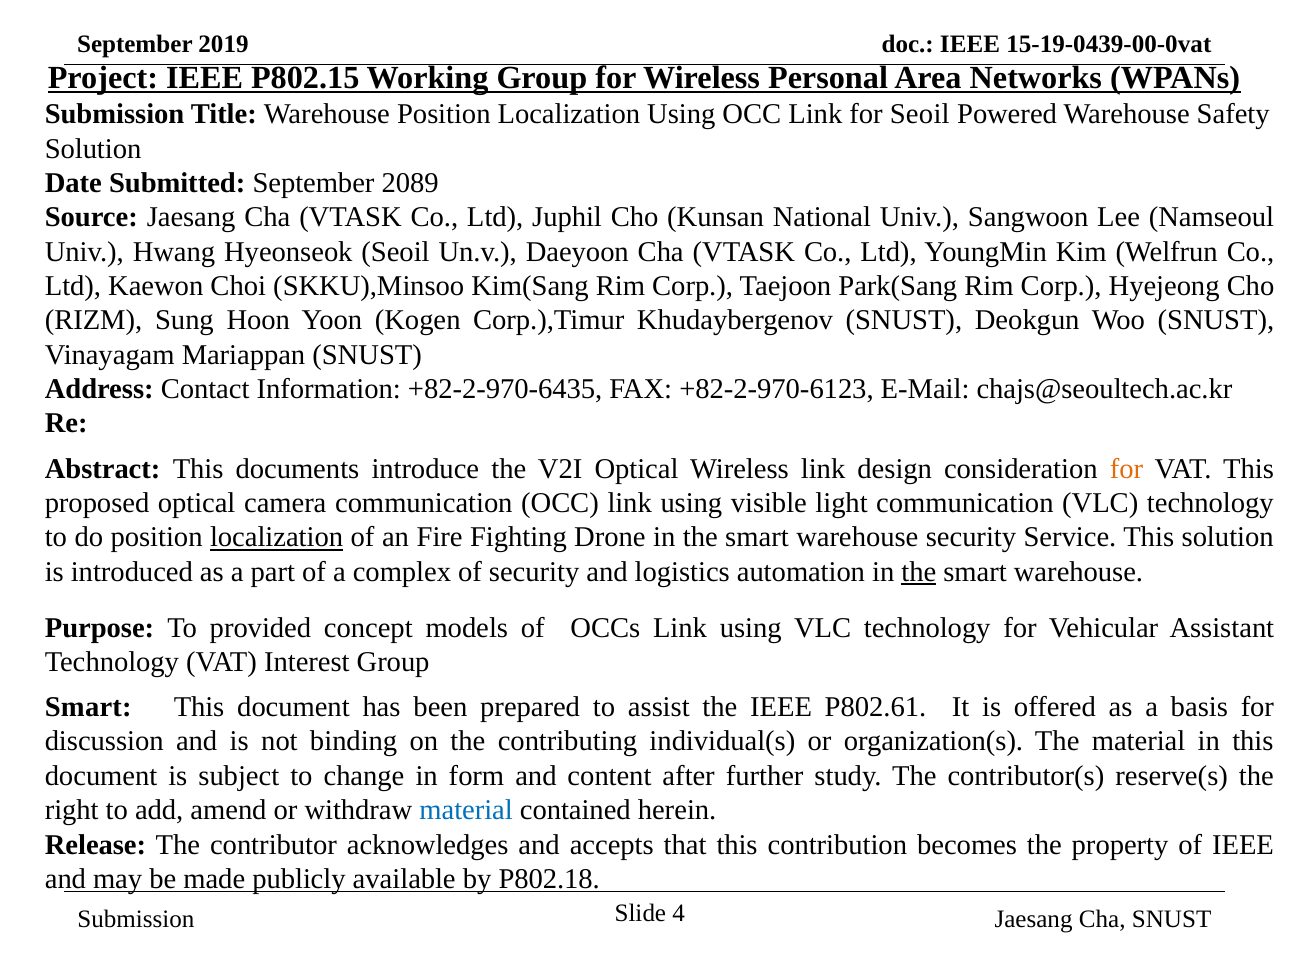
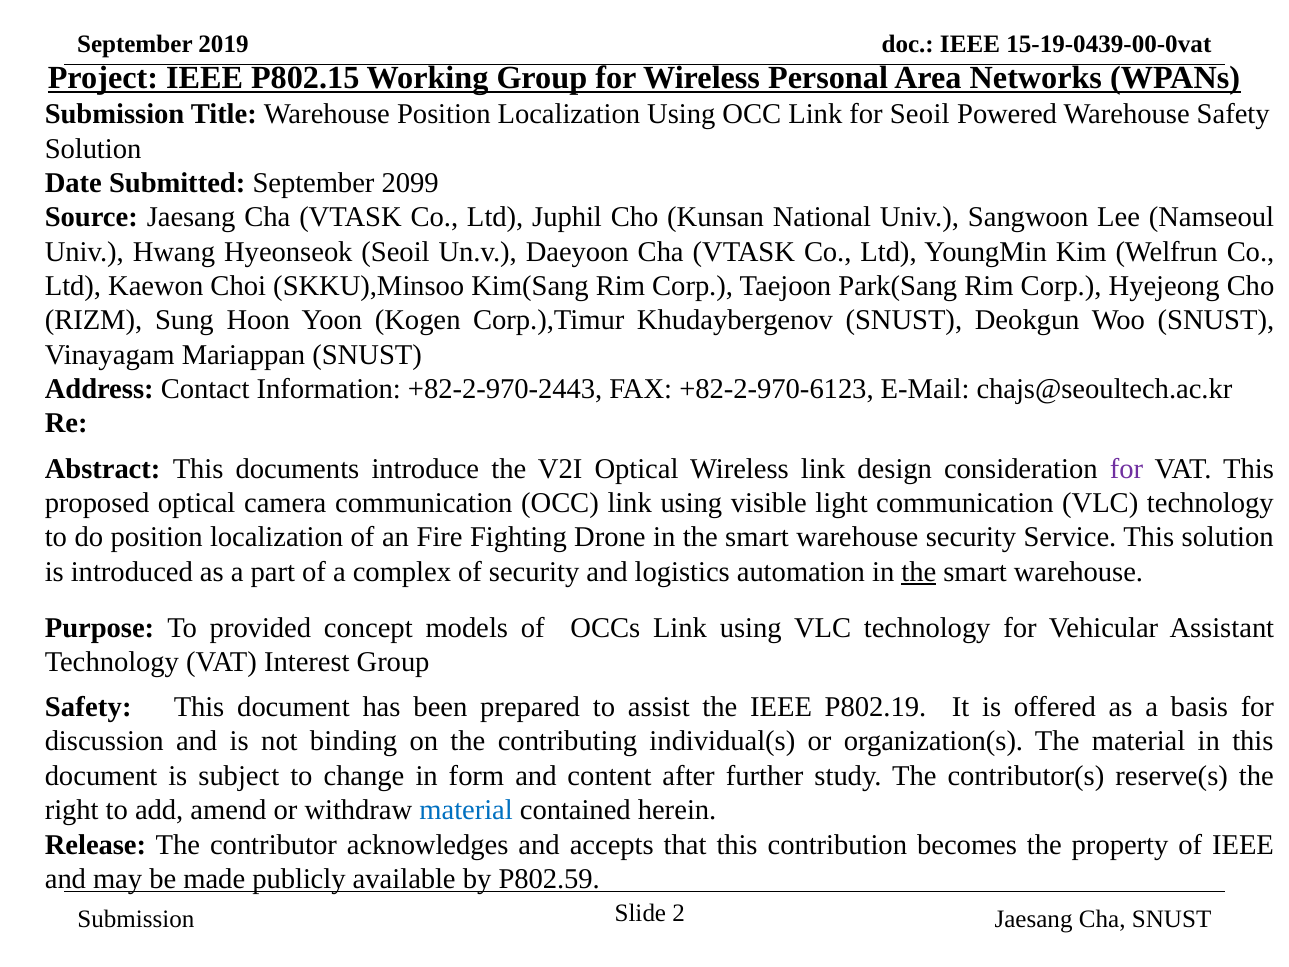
2089: 2089 -> 2099 (410, 183)
+82-2-970-6435: +82-2-970-6435 -> +82-2-970-2443 (505, 389)
for colour: orange -> purple (1127, 469)
localization underline: present -> none (277, 537)
Smart: Smart -> Safety (88, 707)
P802.61: P802.61 -> P802.19 (876, 707)
P802.18: P802.18 -> P802.59 (549, 879)
4: 4 -> 2 (679, 913)
